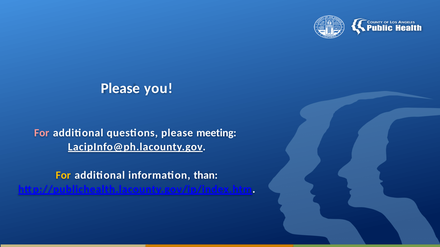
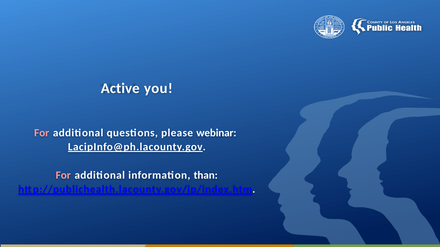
Please: Please -> Active (120, 88)
meeting: meeting -> webinar (216, 133)
For colour: yellow -> pink (63, 176)
